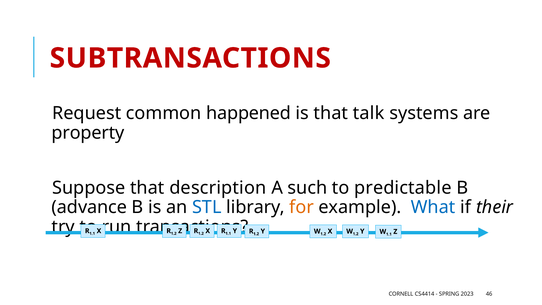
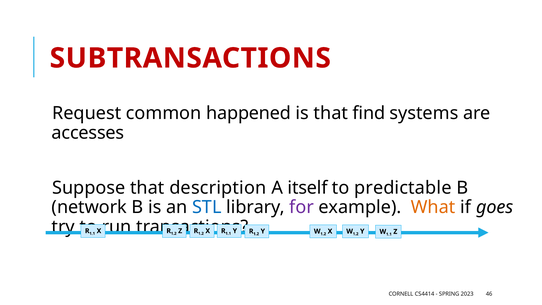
talk: talk -> find (369, 113)
property: property -> accesses (88, 133)
such: such -> itself (308, 188)
advance: advance -> network (89, 207)
for colour: orange -> purple (302, 207)
What colour: blue -> orange (433, 207)
their: their -> goes (495, 207)
